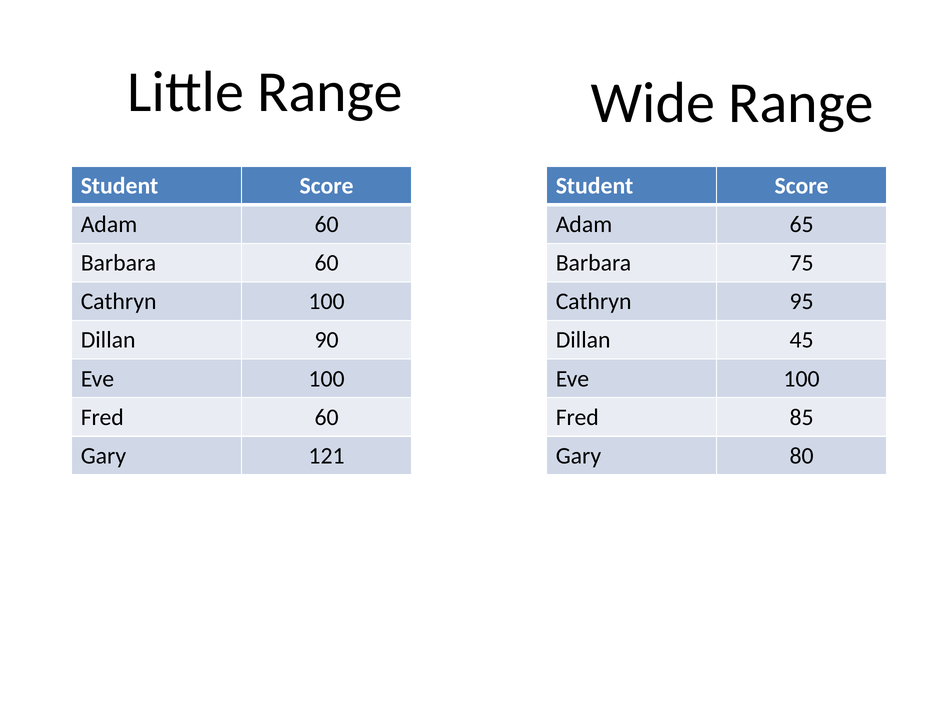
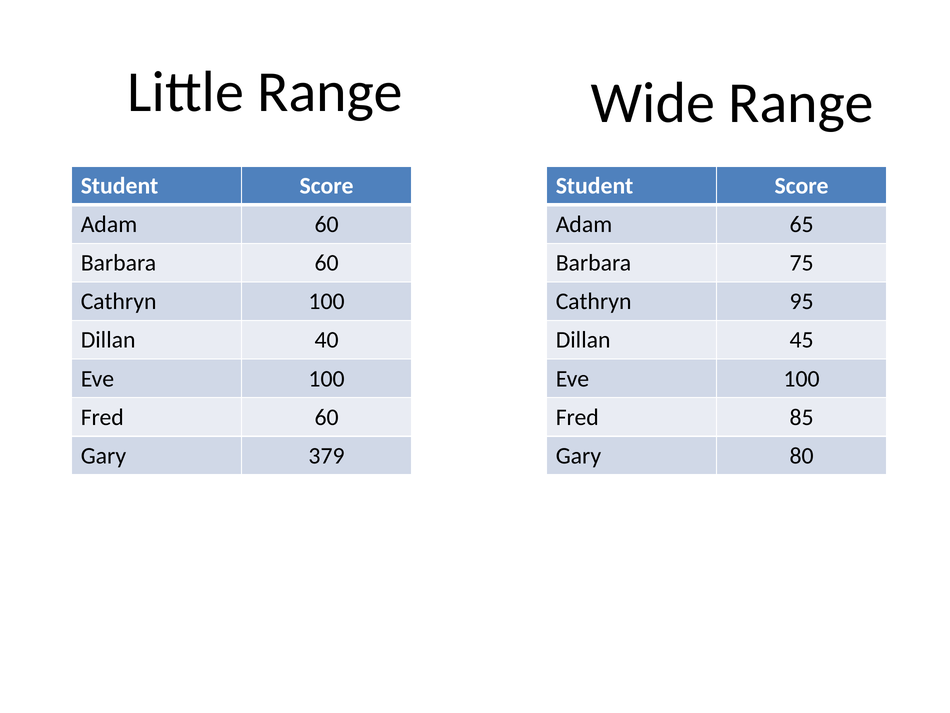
90: 90 -> 40 (327, 340)
121: 121 -> 379 (327, 455)
